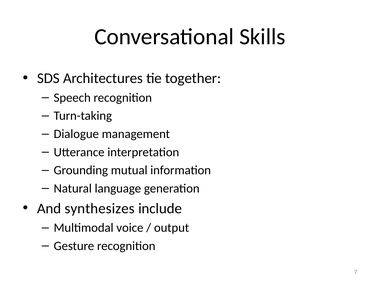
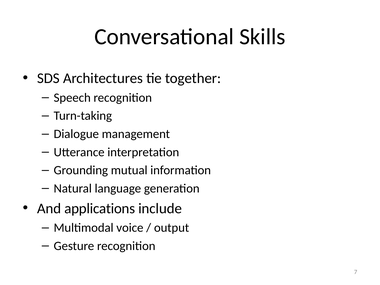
synthesizes: synthesizes -> applications (100, 208)
